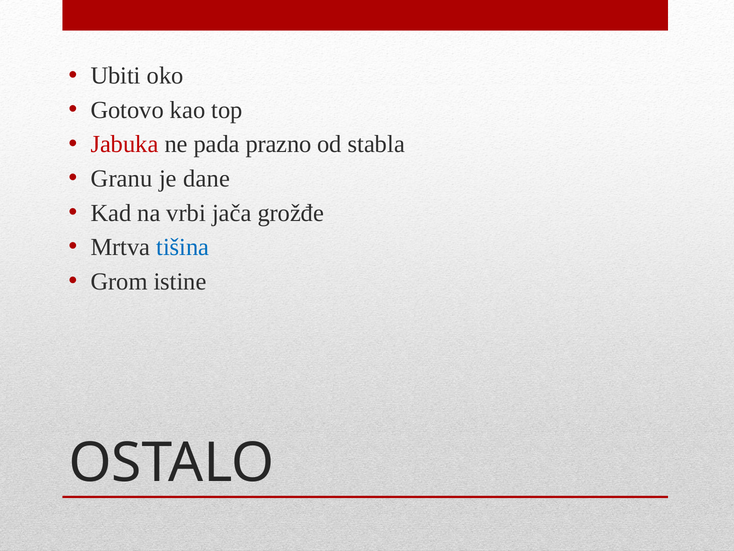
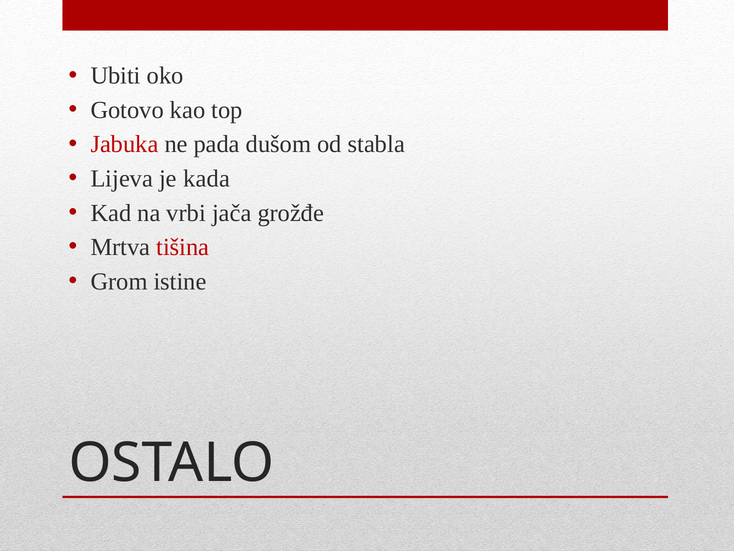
prazno: prazno -> dušom (279, 144)
Granu: Granu -> Lijeva (122, 178)
dane: dane -> kada (206, 178)
tišina colour: blue -> red (183, 247)
